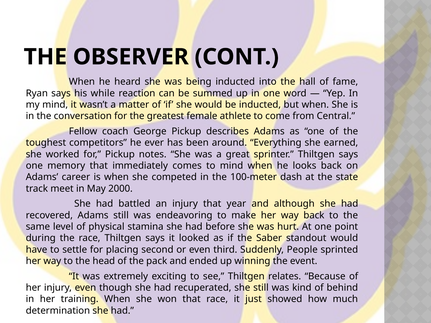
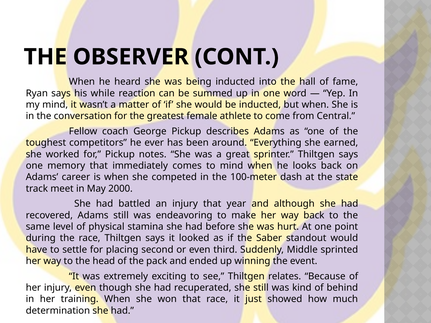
People: People -> Middle (302, 250)
